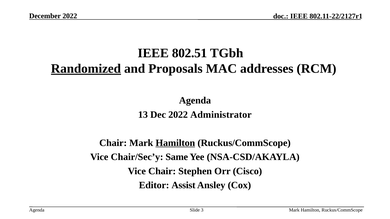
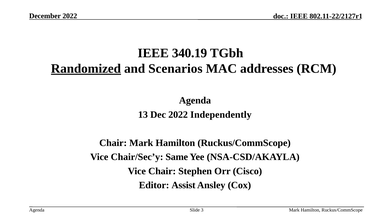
802.51: 802.51 -> 340.19 (190, 53)
Proposals: Proposals -> Scenarios (175, 69)
Administrator: Administrator -> Independently (221, 115)
Hamilton underline: present -> none (175, 143)
